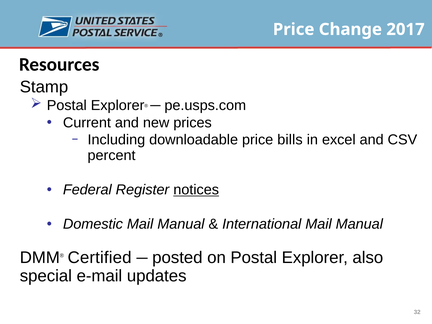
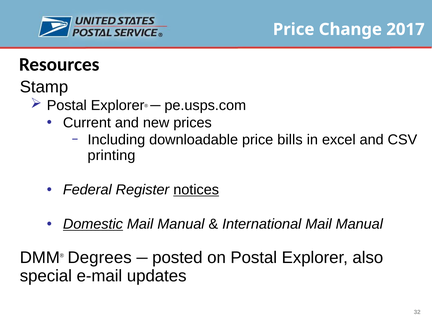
percent: percent -> printing (111, 156)
Domestic underline: none -> present (93, 224)
Certified: Certified -> Degrees (100, 258)
